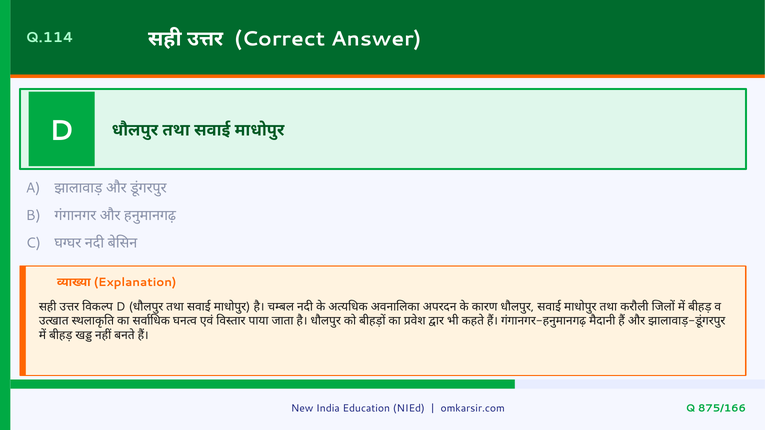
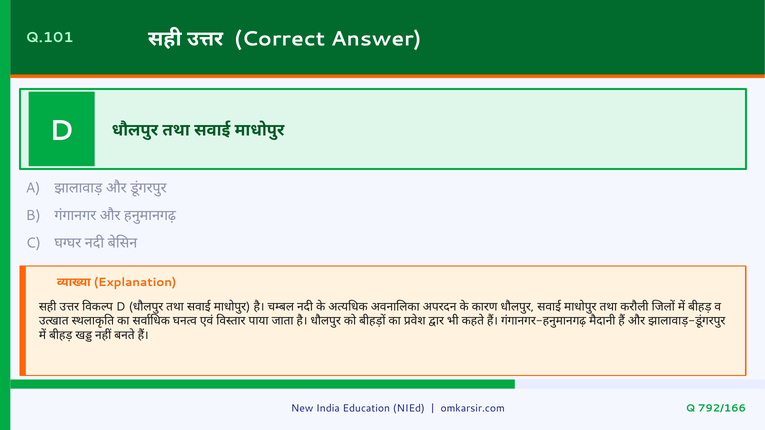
Q.114: Q.114 -> Q.101 (50, 38)
875/166: 875/166 -> 792/166 (722, 409)
